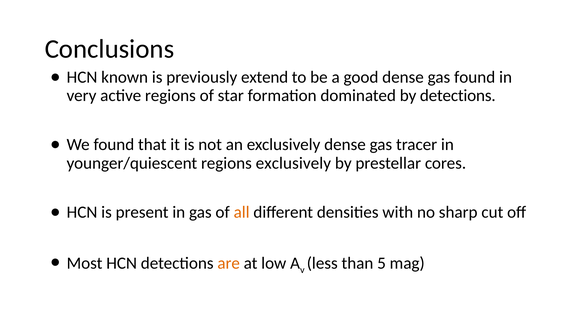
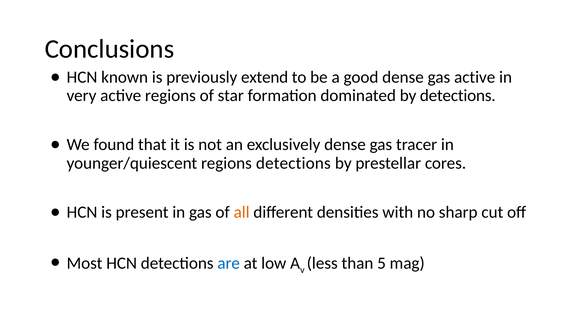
gas found: found -> active (475, 77)
regions exclusively: exclusively -> detections (293, 163)
are colour: orange -> blue (229, 264)
